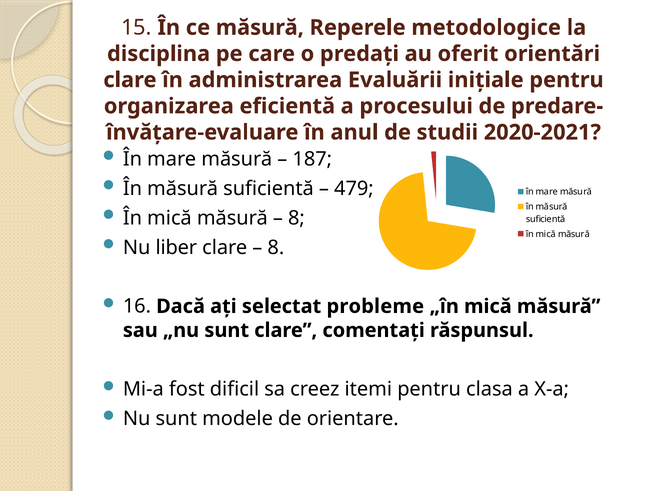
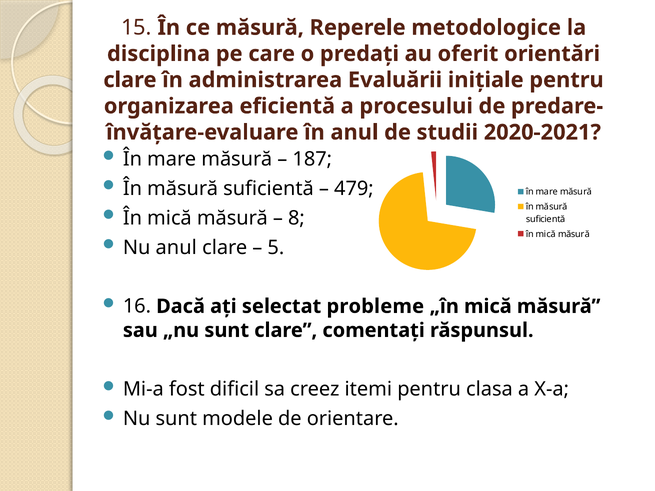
Nu liber: liber -> anul (176, 248)
8: 8 -> 5 (276, 248)
